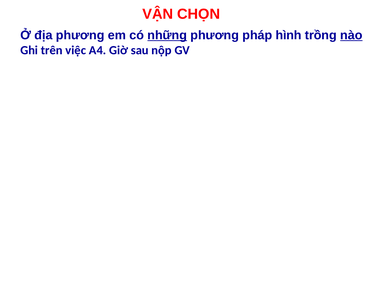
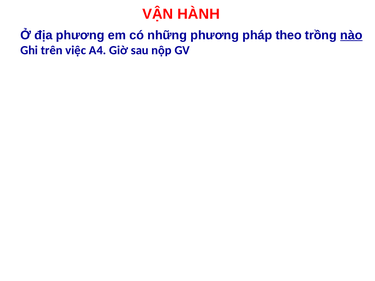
CHỌN: CHỌN -> HÀNH (199, 14)
những underline: present -> none (167, 35)
hình: hình -> theo (289, 35)
